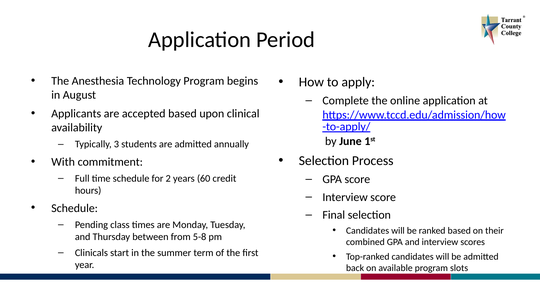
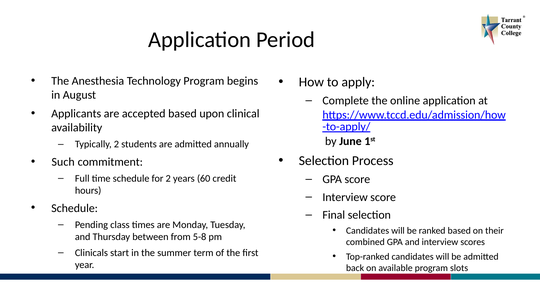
Typically 3: 3 -> 2 (116, 144)
With: With -> Such (63, 162)
